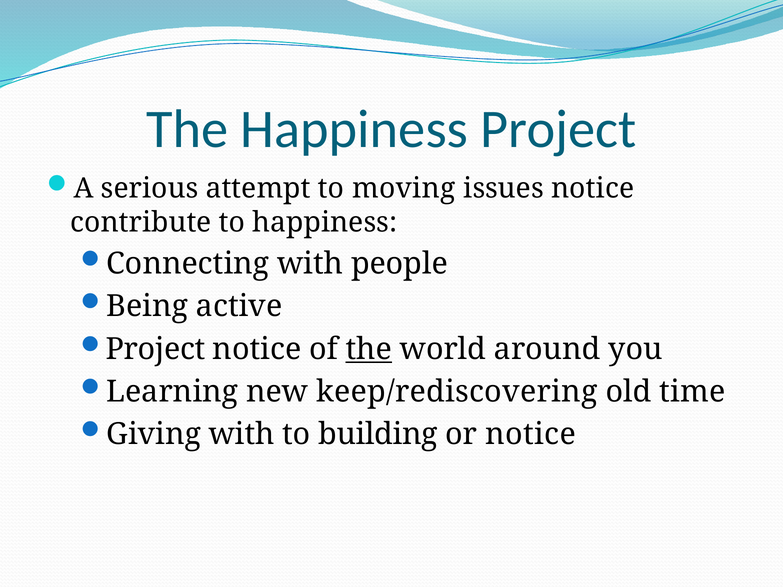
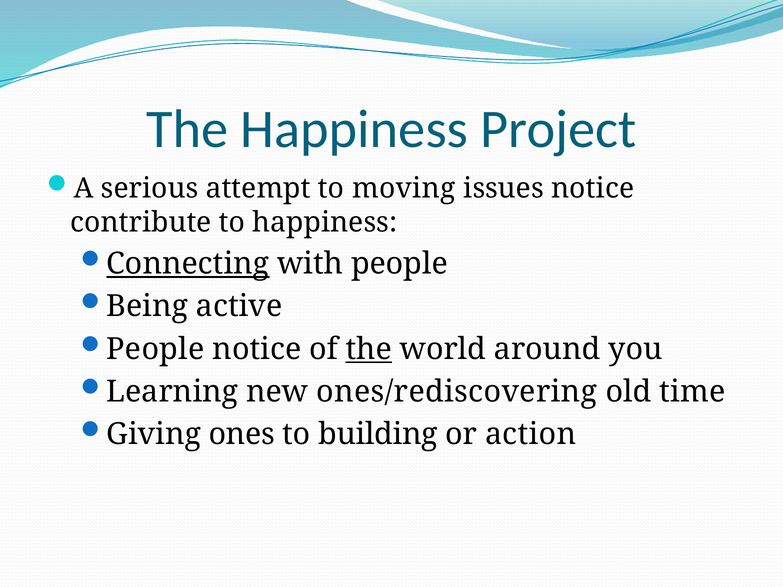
Connecting underline: none -> present (188, 264)
Project: Project -> People (155, 349)
keep/rediscovering: keep/rediscovering -> ones/rediscovering (457, 392)
Giving with: with -> ones (242, 435)
or notice: notice -> action (531, 435)
